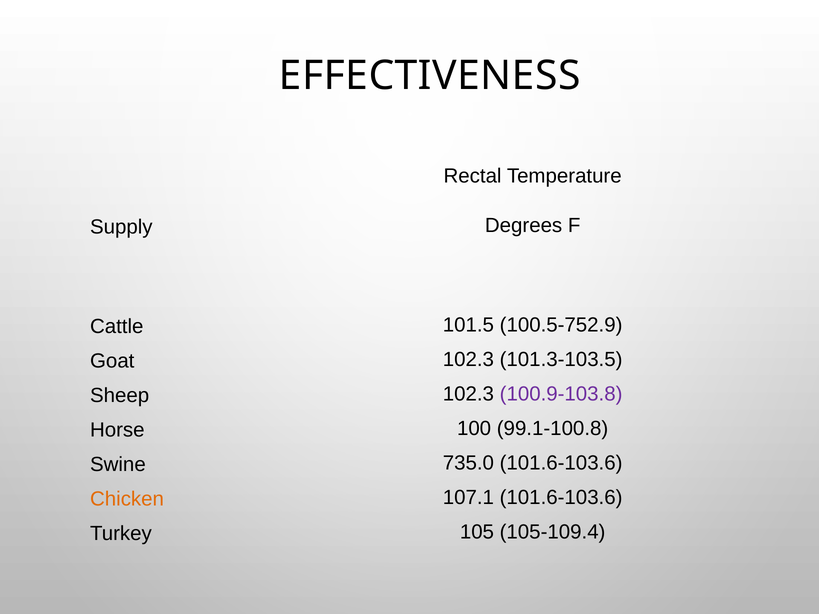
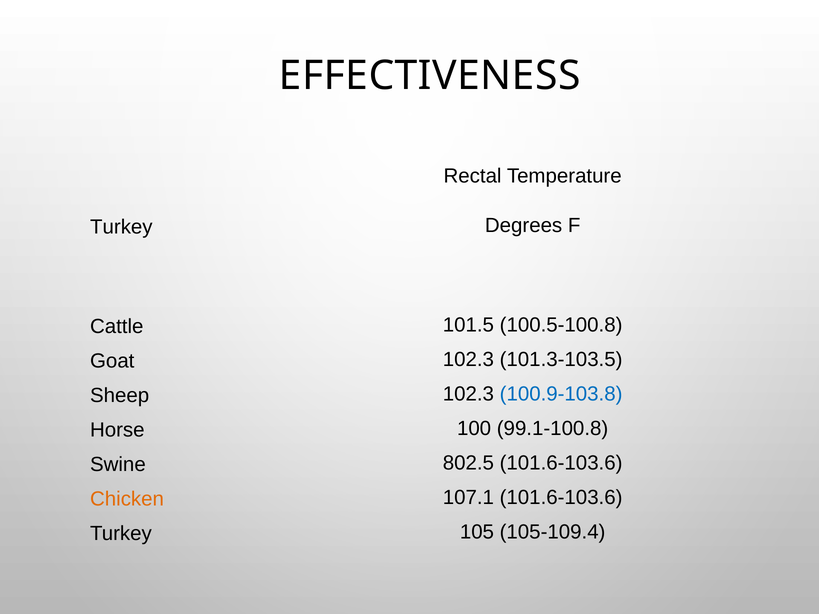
Supply: Supply -> Turkey (121, 227)
100.5-752.9: 100.5-752.9 -> 100.5-100.8 (561, 325)
100.9-103.8 colour: purple -> blue (561, 394)
735.0: 735.0 -> 802.5 (468, 463)
